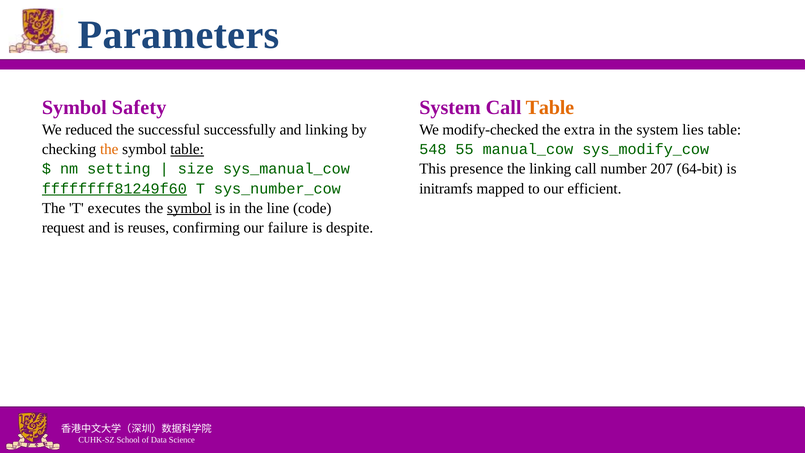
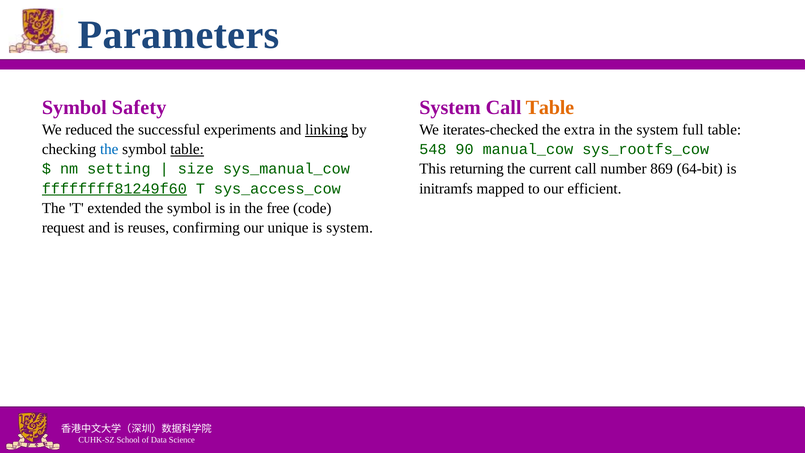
successfully: successfully -> experiments (240, 130)
linking underline: none -> present (327, 130)
modify-checked: modify-checked -> iterates-checked (491, 130)
lies: lies -> full (693, 130)
the colour: orange -> blue (109, 149)
55: 55 -> 90 (465, 149)
sys_modify_cow: sys_modify_cow -> sys_rootfs_cow (646, 149)
presence: presence -> returning (477, 169)
the linking: linking -> current (550, 169)
207: 207 -> 869 (662, 169)
sys_number_cow: sys_number_cow -> sys_access_cow (277, 188)
executes: executes -> extended (114, 208)
symbol underline: present -> none (189, 208)
line: line -> free (278, 208)
failure: failure -> unique (288, 228)
is despite: despite -> system (350, 228)
